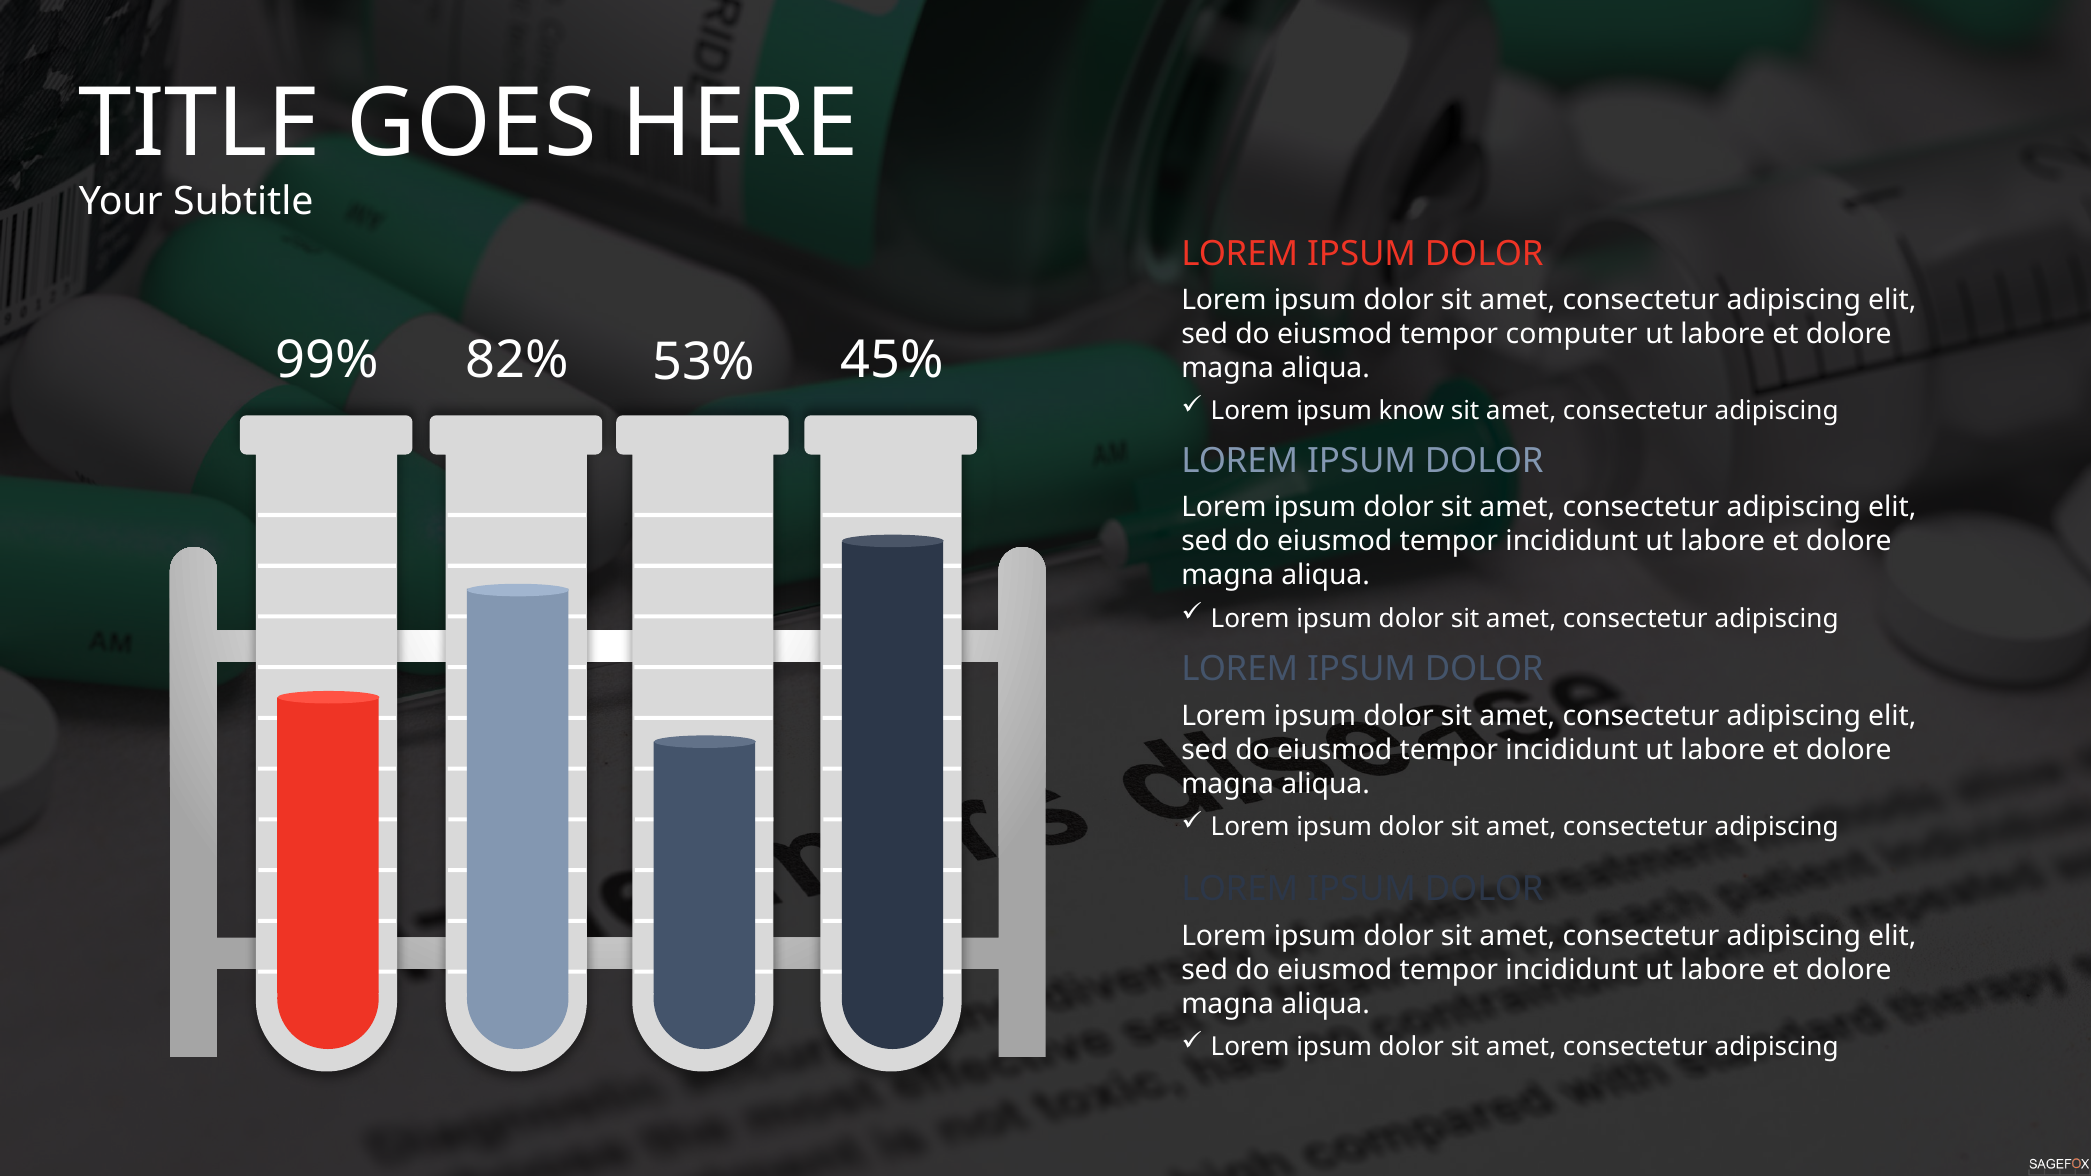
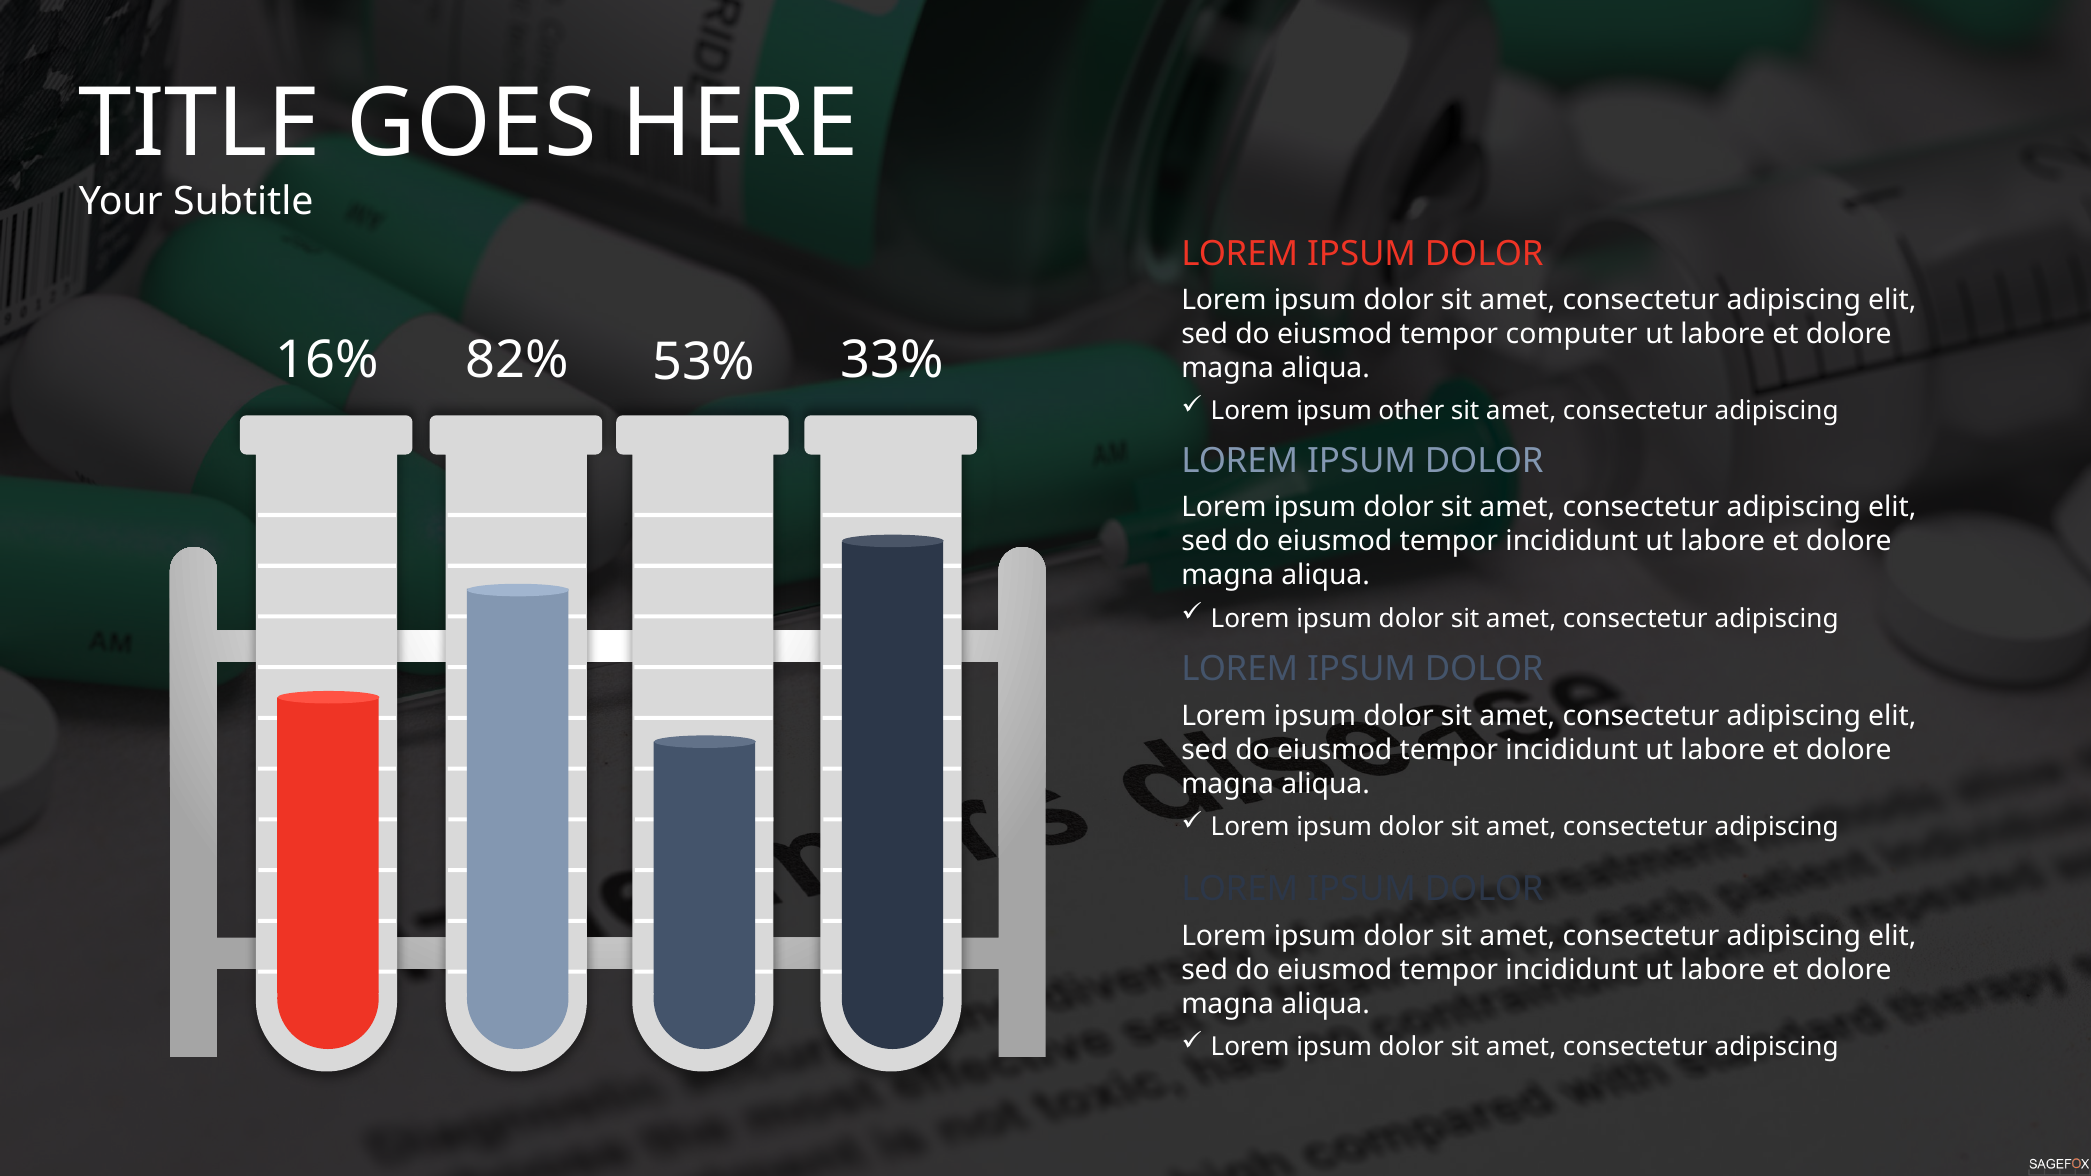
99%: 99% -> 16% (327, 360)
45%: 45% -> 33% (892, 360)
know: know -> other (1411, 411)
